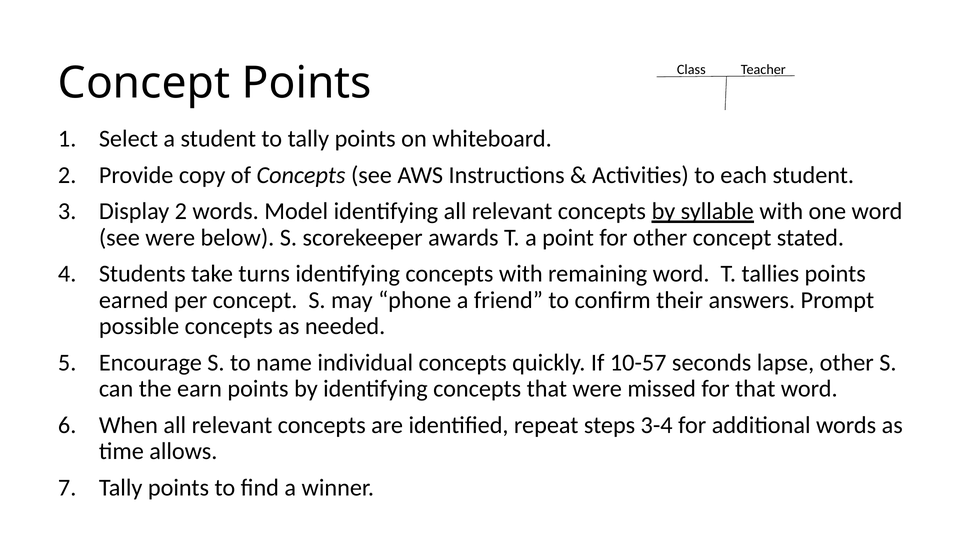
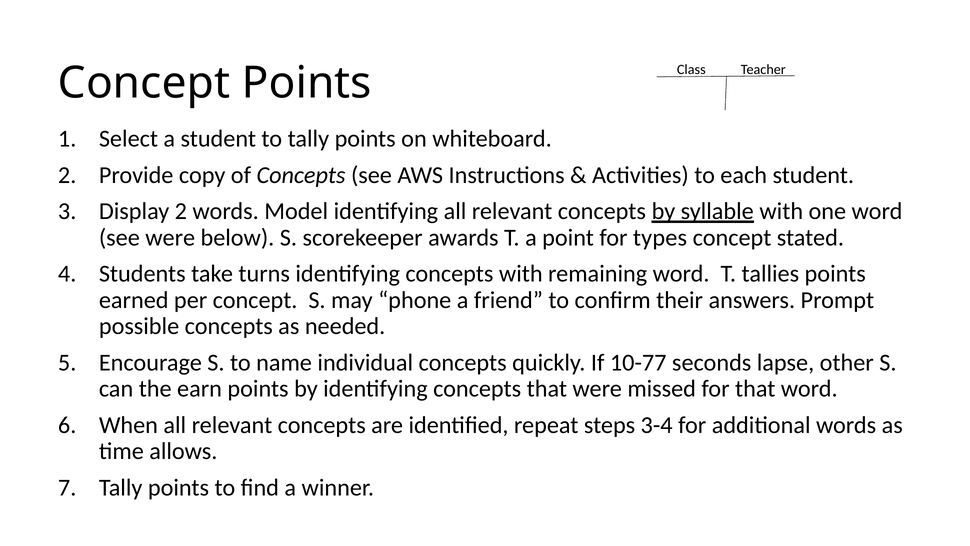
for other: other -> types (660, 237)
10-57: 10-57 -> 10-77 (638, 362)
